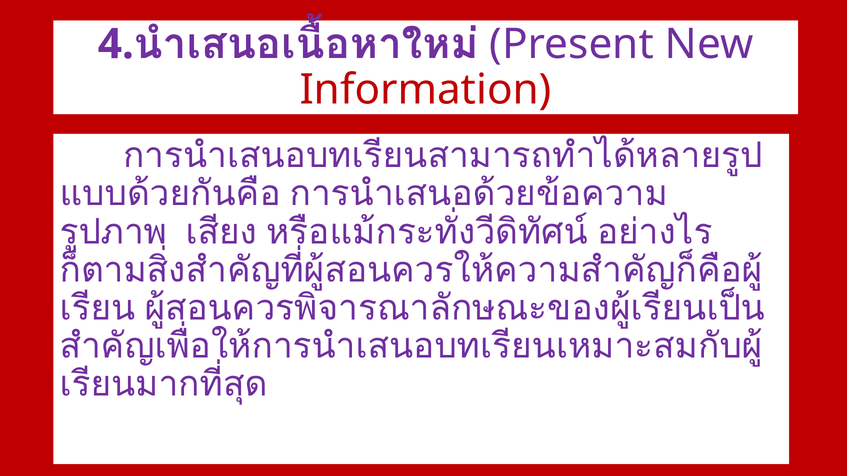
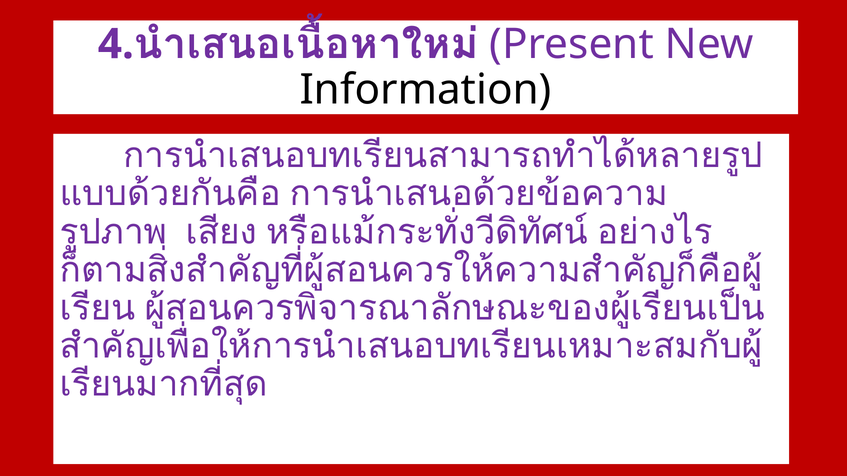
Information colour: red -> black (426, 90)
